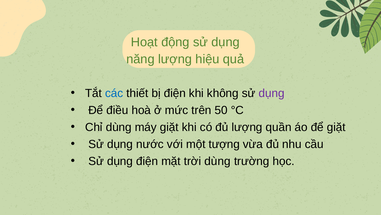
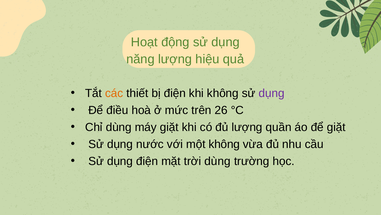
các colour: blue -> orange (114, 93)
50: 50 -> 26 (221, 110)
một tượng: tượng -> không (224, 144)
